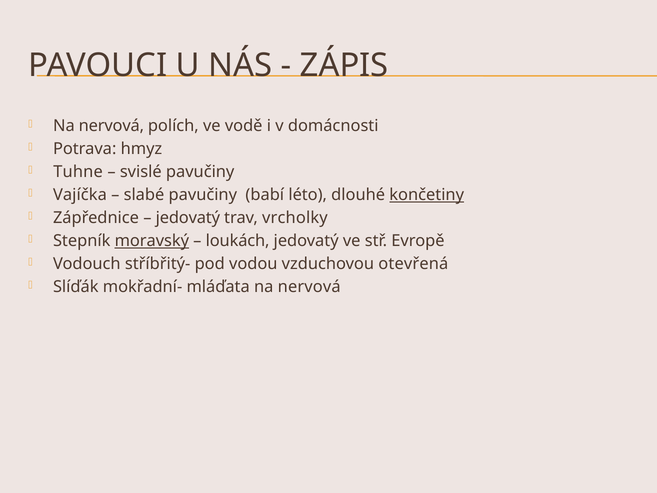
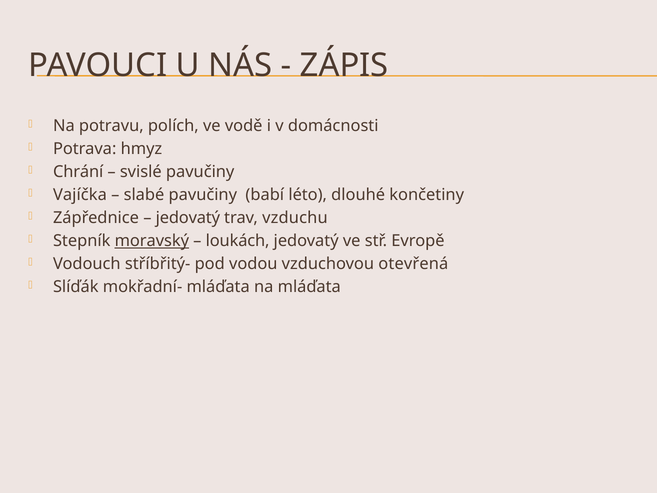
nervová: nervová -> potravu (111, 126)
Tuhne: Tuhne -> Chrání (78, 172)
končetiny underline: present -> none (427, 195)
vrcholky: vrcholky -> vzduchu (295, 218)
mláďata na nervová: nervová -> mláďata (309, 287)
